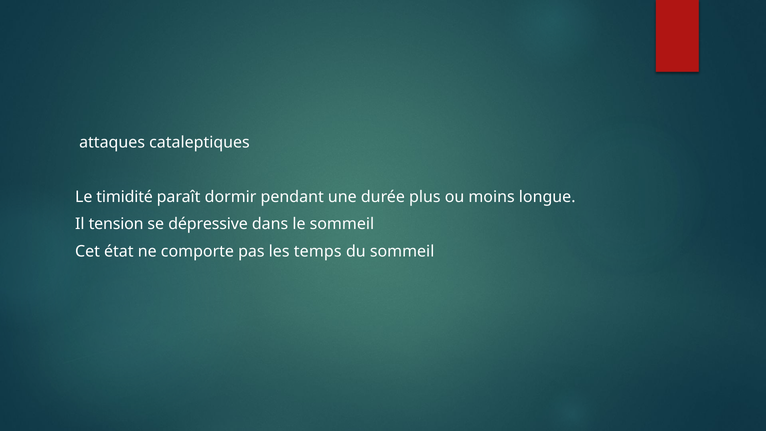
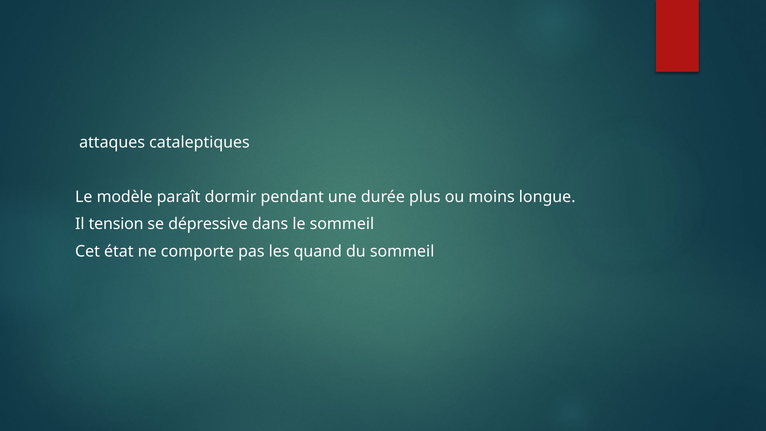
timidité: timidité -> modèle (125, 197)
temps: temps -> quand (318, 251)
